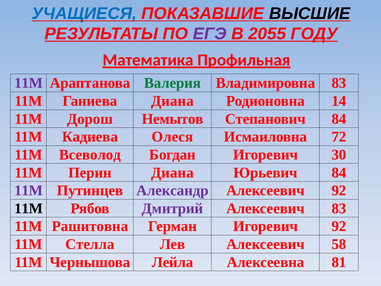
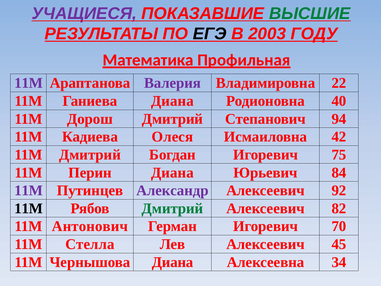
УЧАЩИЕСЯ colour: blue -> purple (84, 13)
ВЫСШИЕ colour: black -> green (310, 13)
ЕГЭ colour: purple -> black (210, 34)
2055: 2055 -> 2003 (267, 34)
Валерия colour: green -> purple (172, 83)
Владимировна 83: 83 -> 22 (339, 83)
14: 14 -> 40 (339, 101)
Дорош Немытов: Немытов -> Дмитрий (172, 119)
Степанович 84: 84 -> 94 (339, 119)
72: 72 -> 42 (339, 137)
11М Всеволод: Всеволод -> Дмитрий (90, 155)
30: 30 -> 75 (339, 155)
Дмитрий colour: purple -> green (172, 208)
Алексеевич 83: 83 -> 82 (339, 208)
Рашитовна: Рашитовна -> Антонович (90, 226)
Игоревич 92: 92 -> 70 (339, 226)
58: 58 -> 45 (339, 244)
Чернышова Лейла: Лейла -> Диана (173, 262)
81: 81 -> 34 (339, 262)
